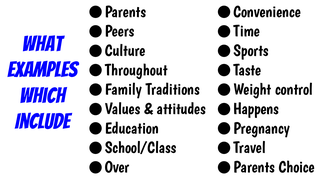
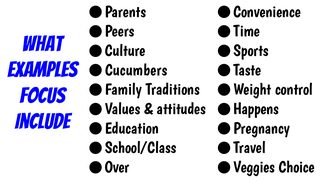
Throughout: Throughout -> Cucumbers (136, 70)
Which: Which -> Focus (42, 96)
Parents: Parents -> Veggies (254, 167)
